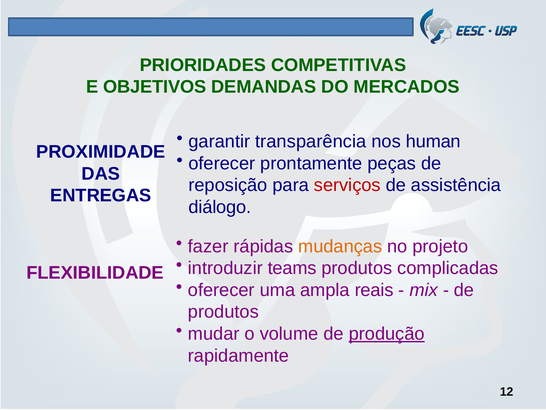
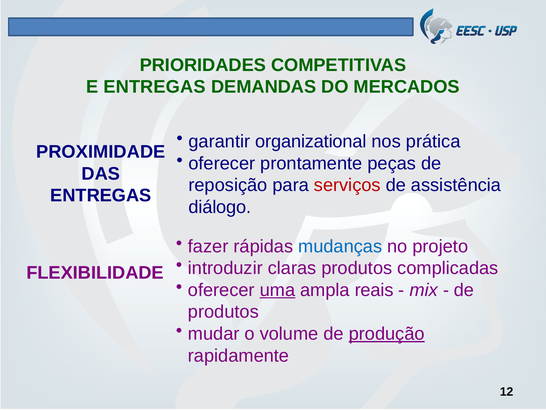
E OBJETIVOS: OBJETIVOS -> ENTREGAS (155, 87)
transparência: transparência -> organizational (311, 141)
human: human -> prática (433, 141)
mudanças colour: orange -> blue (340, 246)
teams: teams -> claras (292, 268)
uma underline: none -> present (277, 290)
